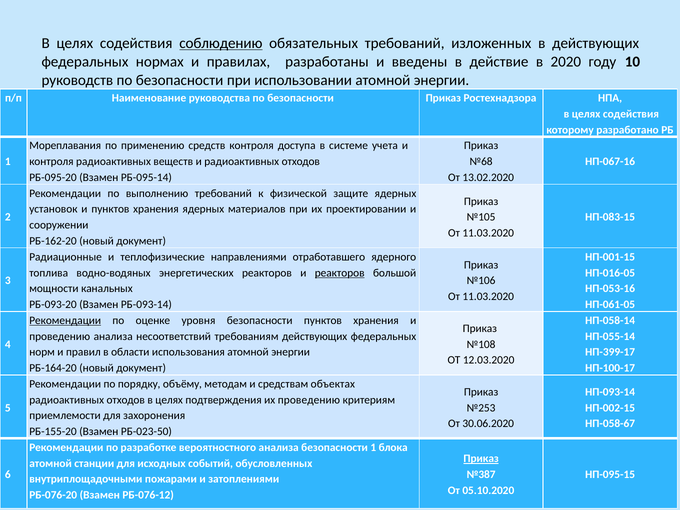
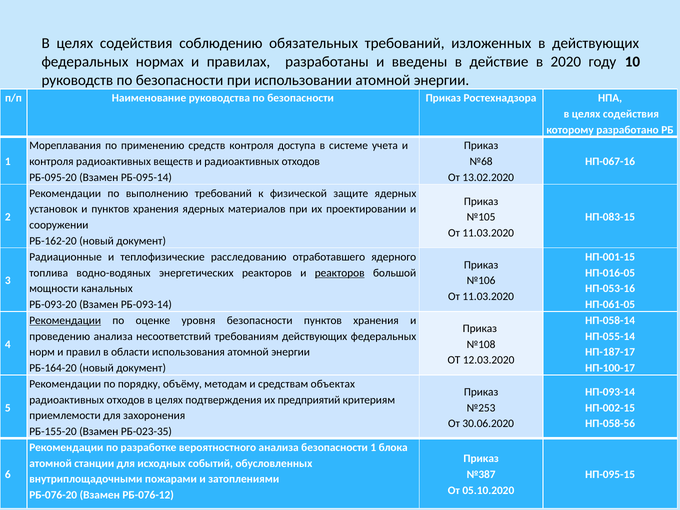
соблюдению underline: present -> none (221, 43)
направлениями: направлениями -> расследованию (249, 257)
НП-399-17: НП-399-17 -> НП-187-17 (610, 352)
их проведению: проведению -> предприятий (309, 400)
НП-058-67: НП-058-67 -> НП-058-56 (610, 424)
РБ-023-50: РБ-023-50 -> РБ-023-35 (146, 432)
Приказ underline: present -> none (481, 459)
